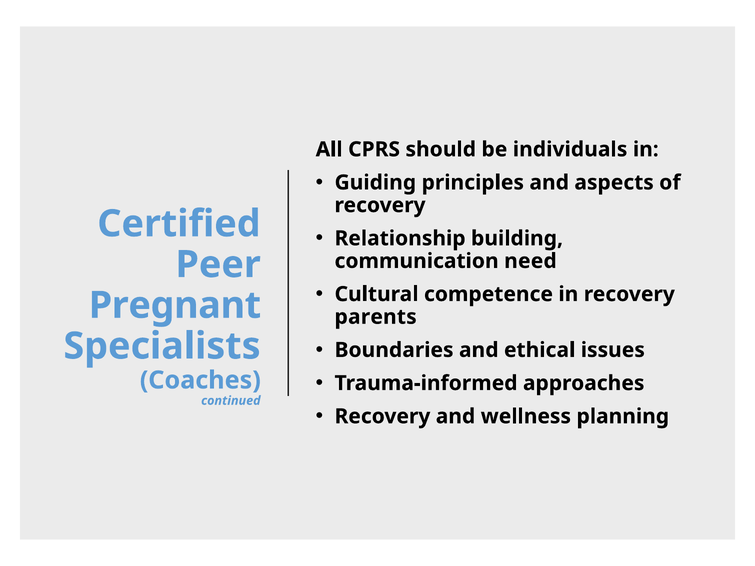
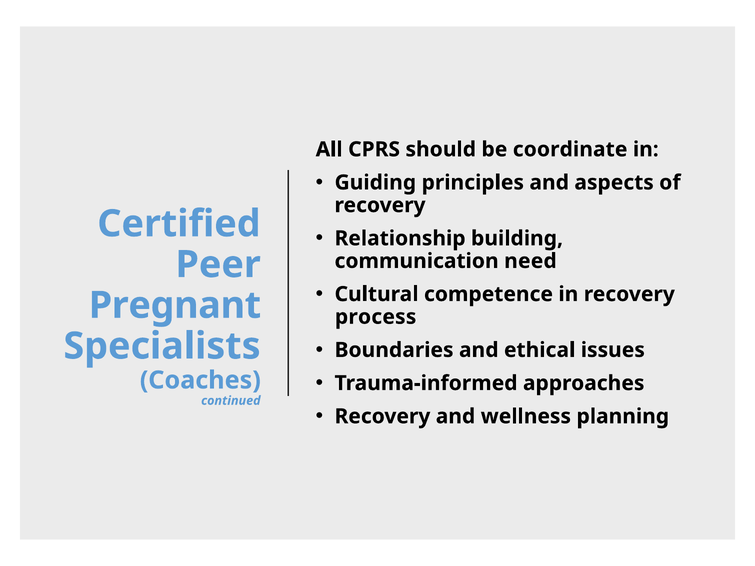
individuals: individuals -> coordinate (570, 149)
parents: parents -> process (376, 317)
